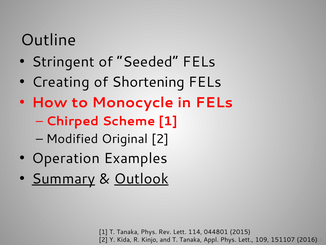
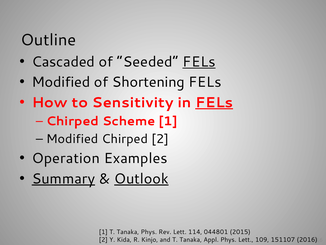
Stringent: Stringent -> Cascaded (63, 62)
FELs underline: none -> present (199, 62)
Creating: Creating -> Modified (61, 82)
Monocycle: Monocycle -> Sensitivity (133, 102)
FELs underline: none -> present (214, 102)
Modified Original: Original -> Chirped (125, 139)
